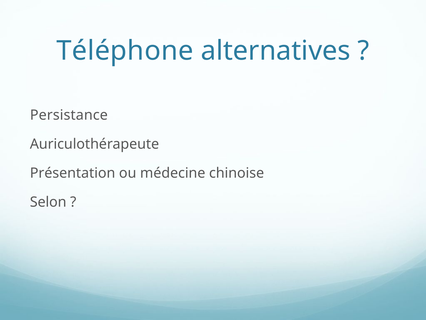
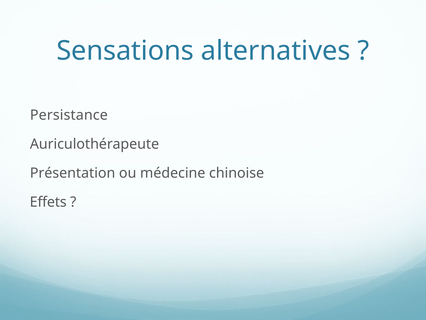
Téléphone: Téléphone -> Sensations (125, 51)
Selon: Selon -> Effets (48, 202)
